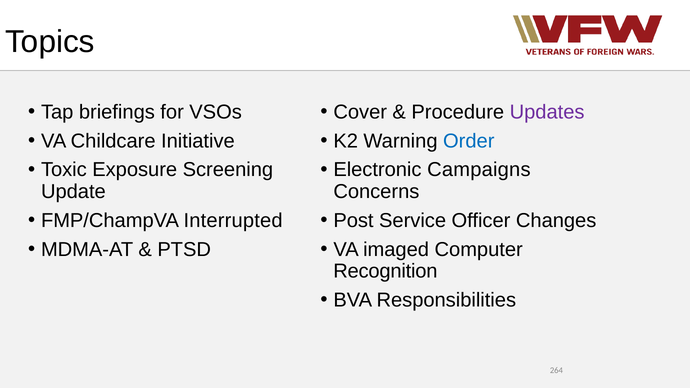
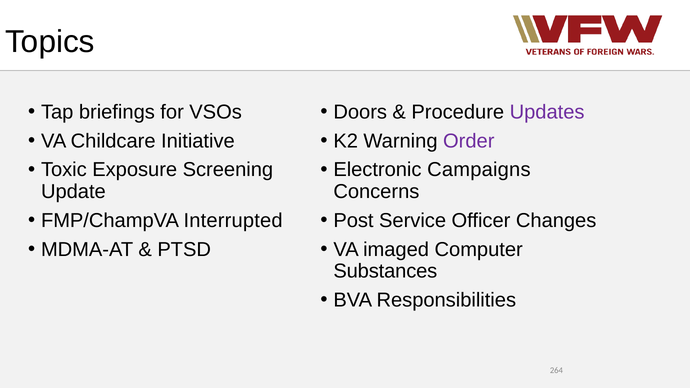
Cover: Cover -> Doors (360, 112)
Order colour: blue -> purple (469, 141)
Recognition: Recognition -> Substances (385, 271)
